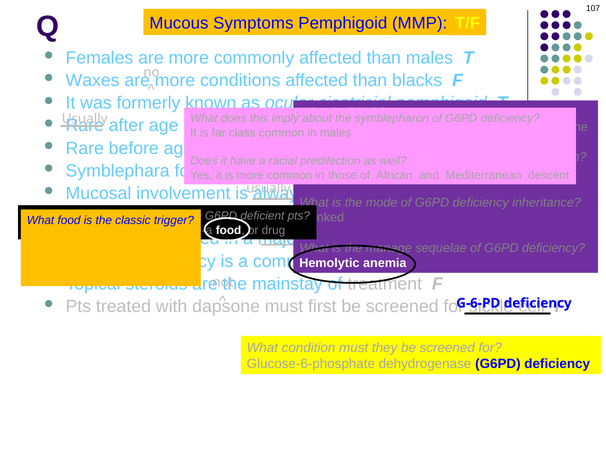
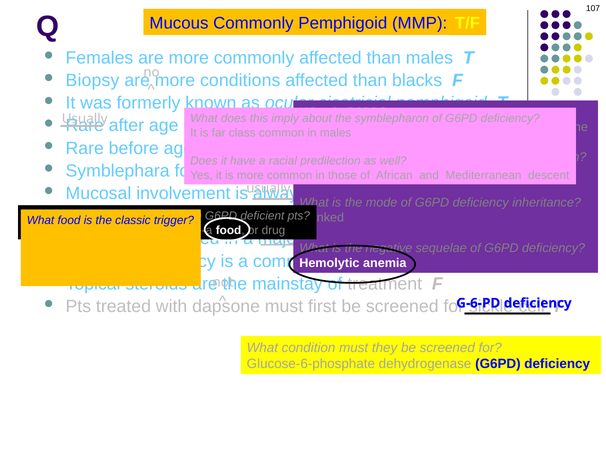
Mucous Symptoms: Symptoms -> Commonly (253, 23)
Waxes: Waxes -> Biopsy (93, 81)
manage: manage -> negative (389, 248)
